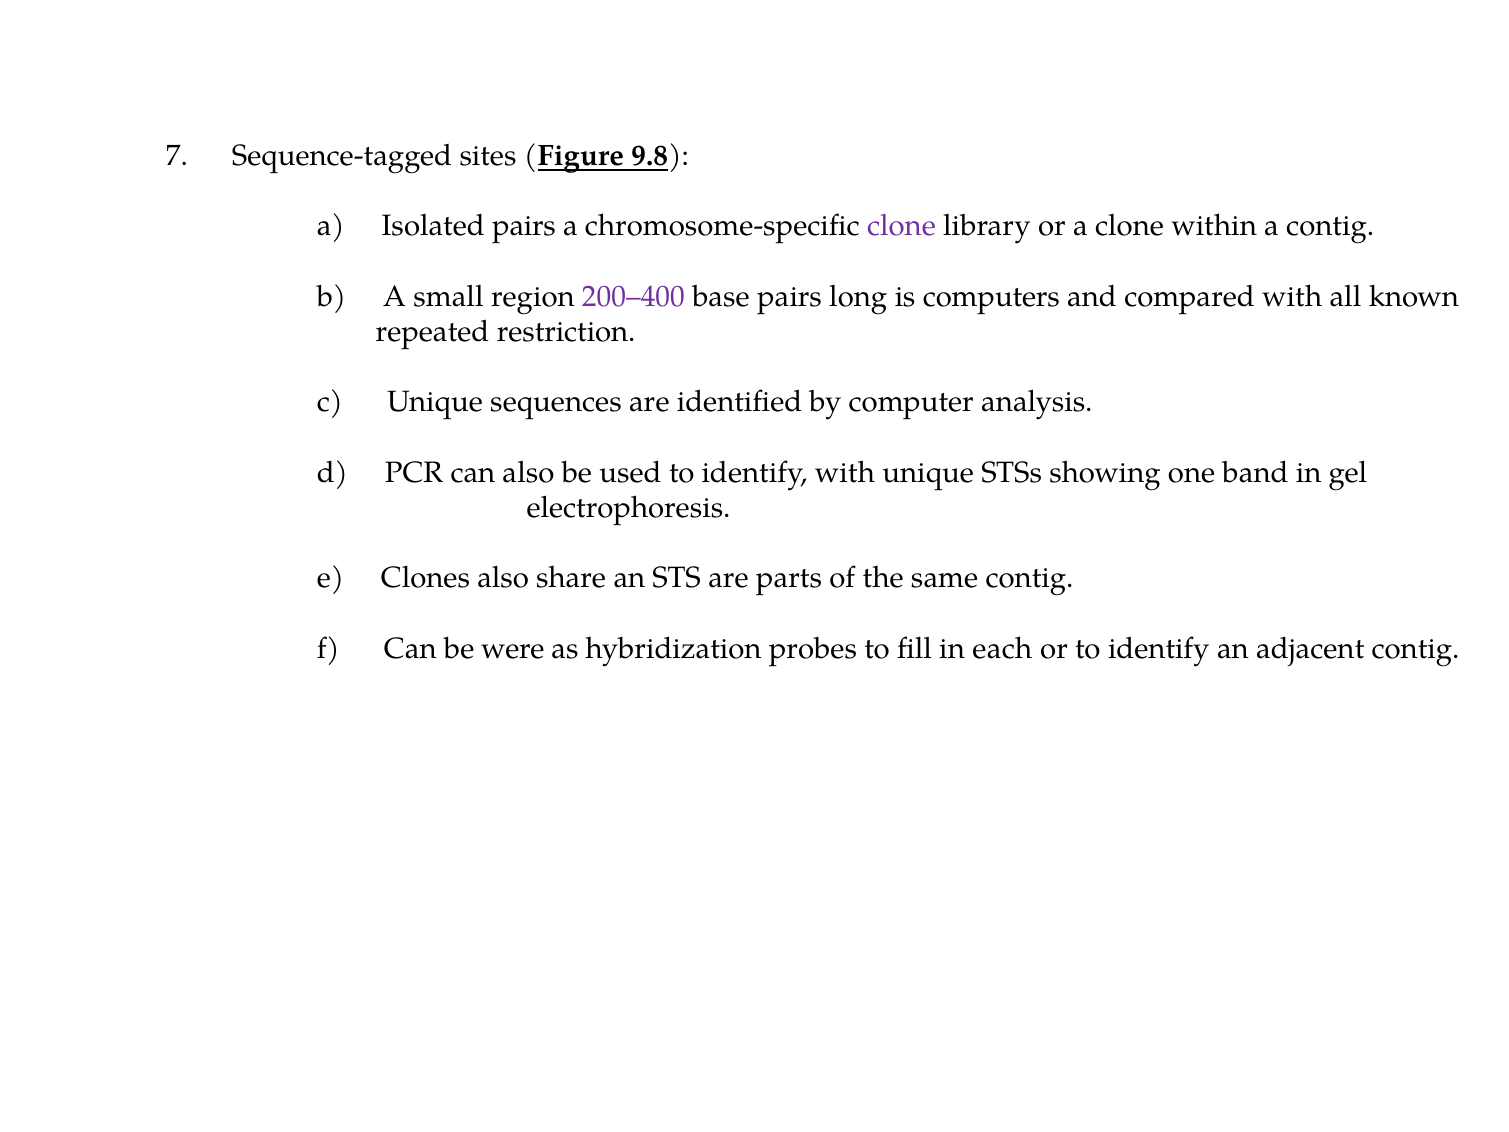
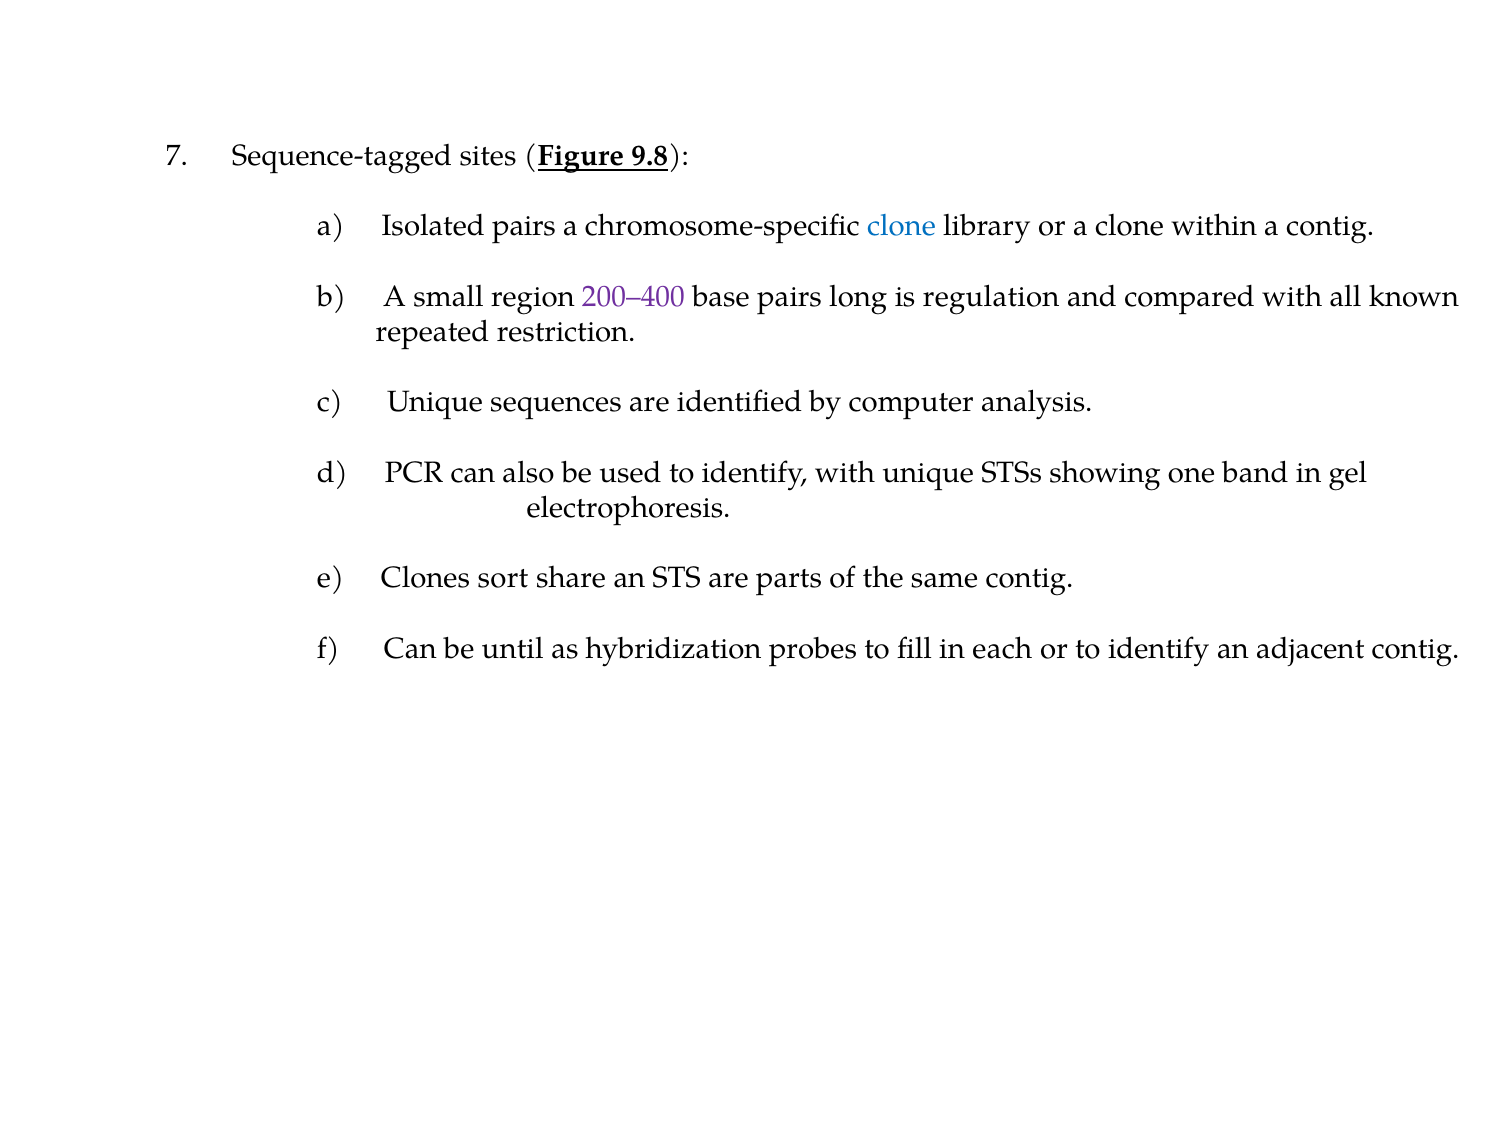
clone colour: purple -> blue (901, 226)
computers: computers -> regulation (991, 296)
Clones also: also -> sort (503, 578)
were: were -> until (513, 649)
